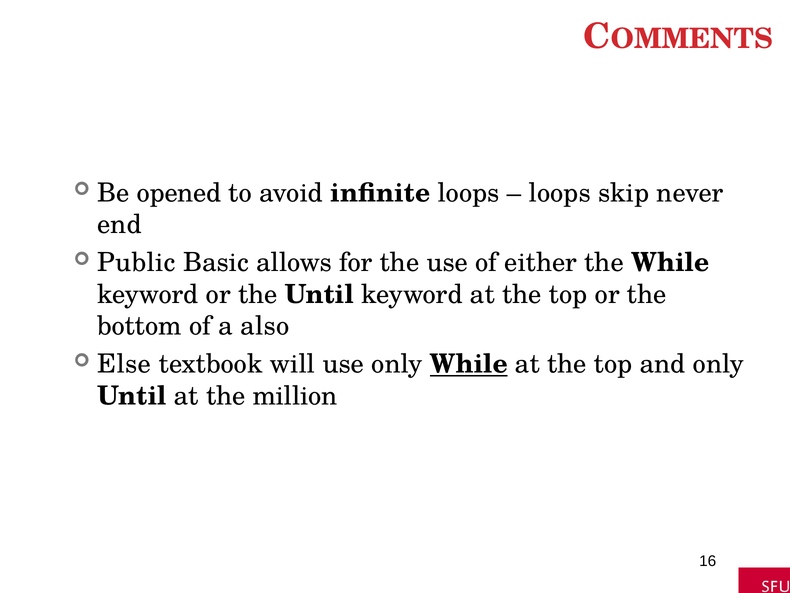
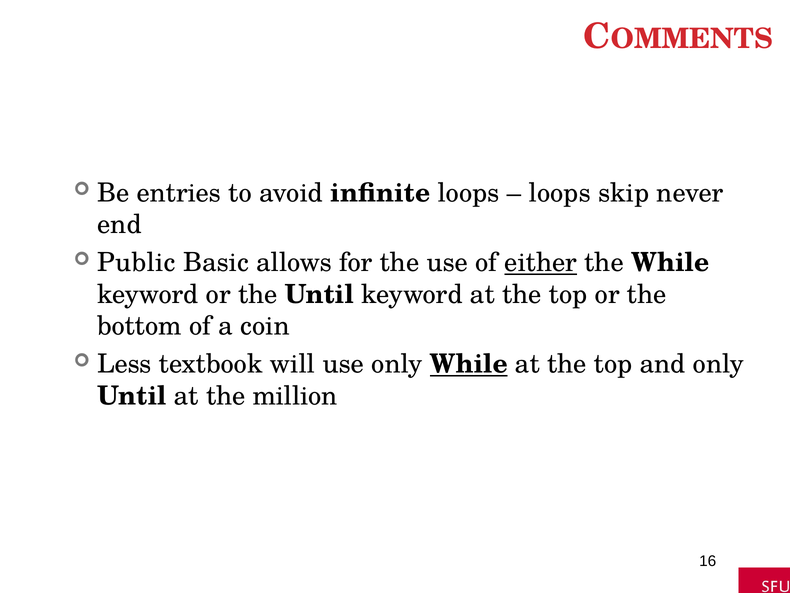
opened: opened -> entries (179, 193)
either underline: none -> present (541, 263)
also: also -> coin (265, 326)
Else: Else -> Less (124, 364)
